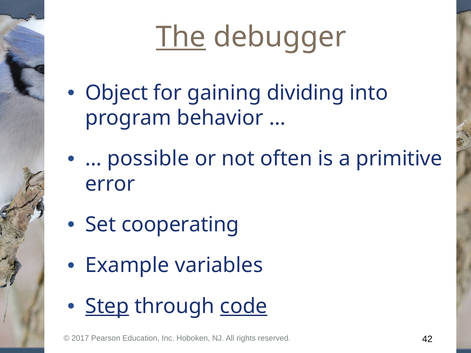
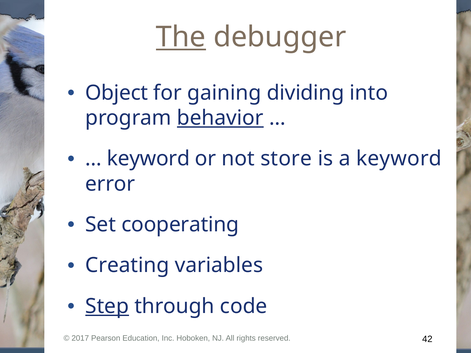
behavior underline: none -> present (220, 118)
possible: possible -> keyword (148, 159)
often: often -> store (286, 159)
a primitive: primitive -> keyword (399, 159)
Example: Example -> Creating (127, 266)
code underline: present -> none (244, 306)
